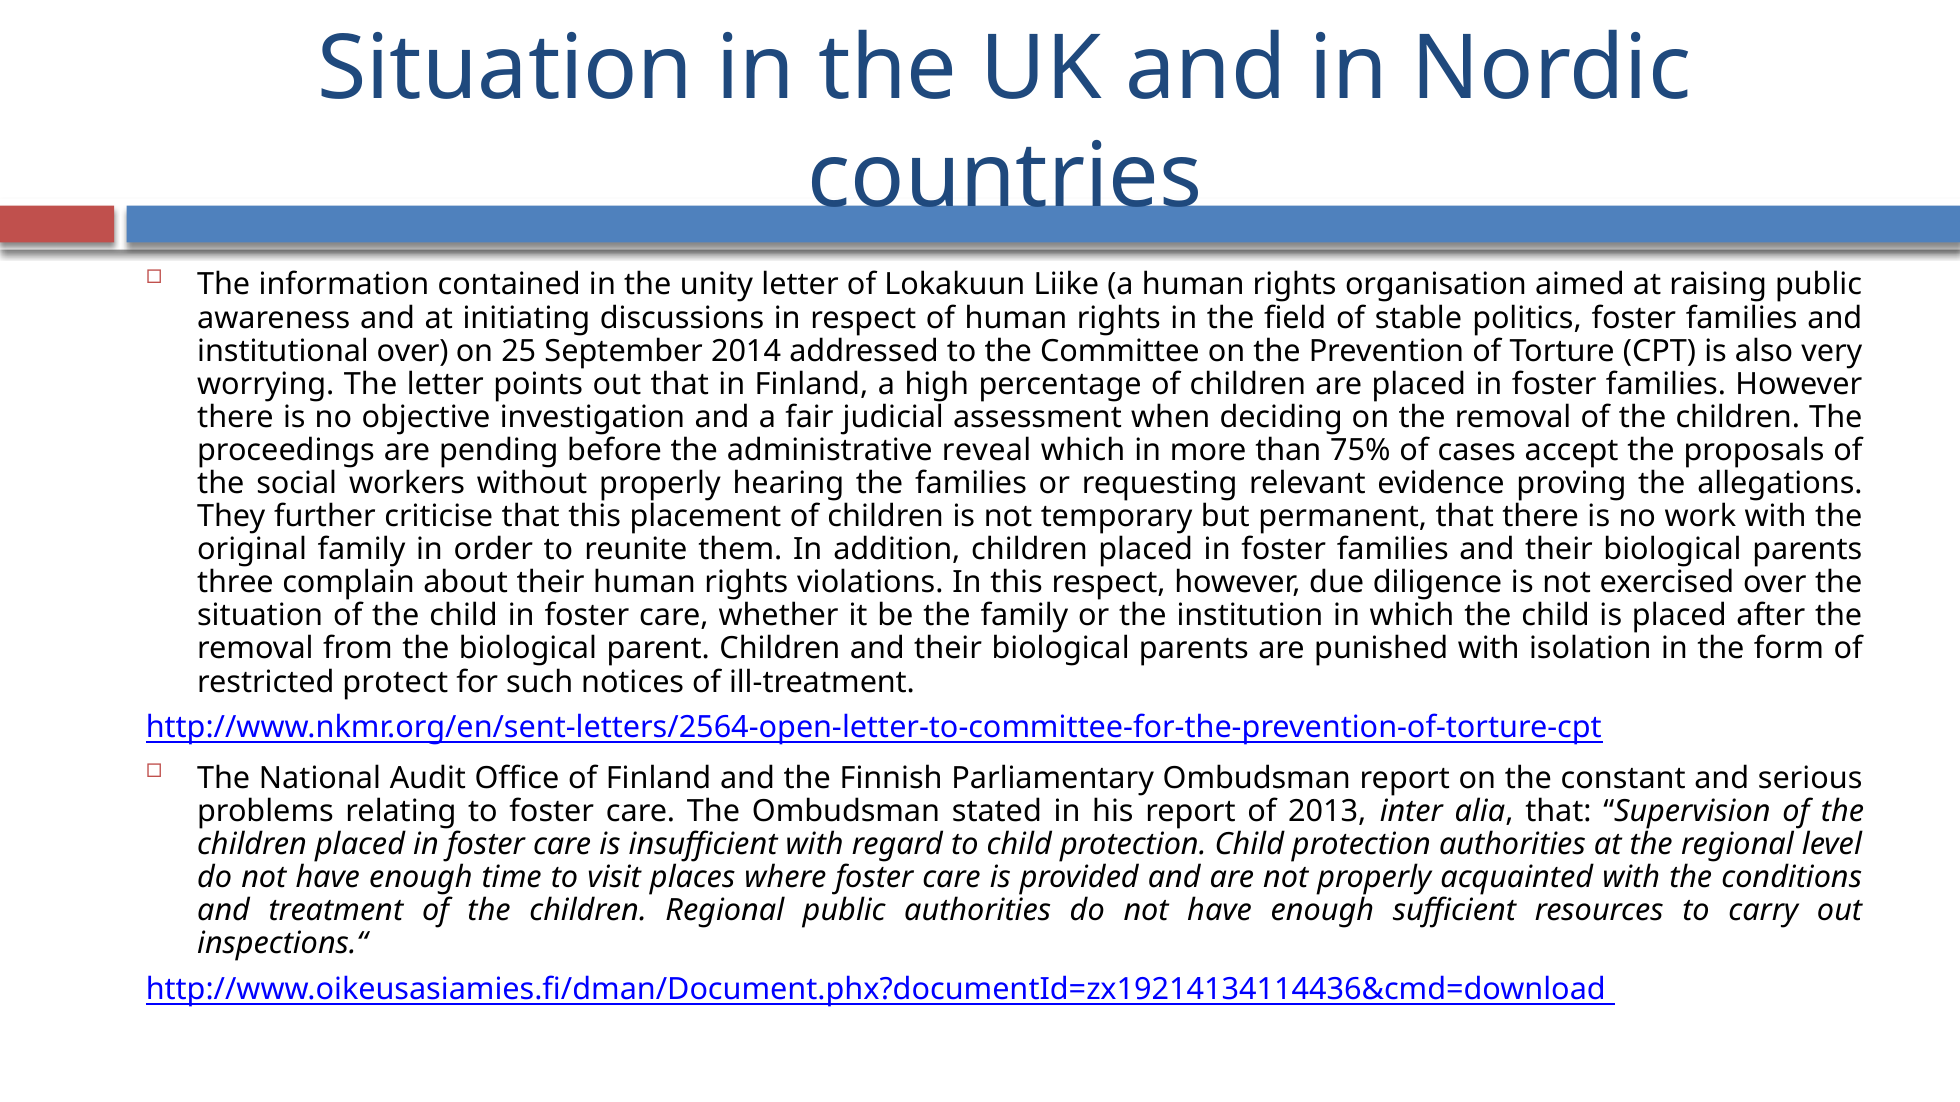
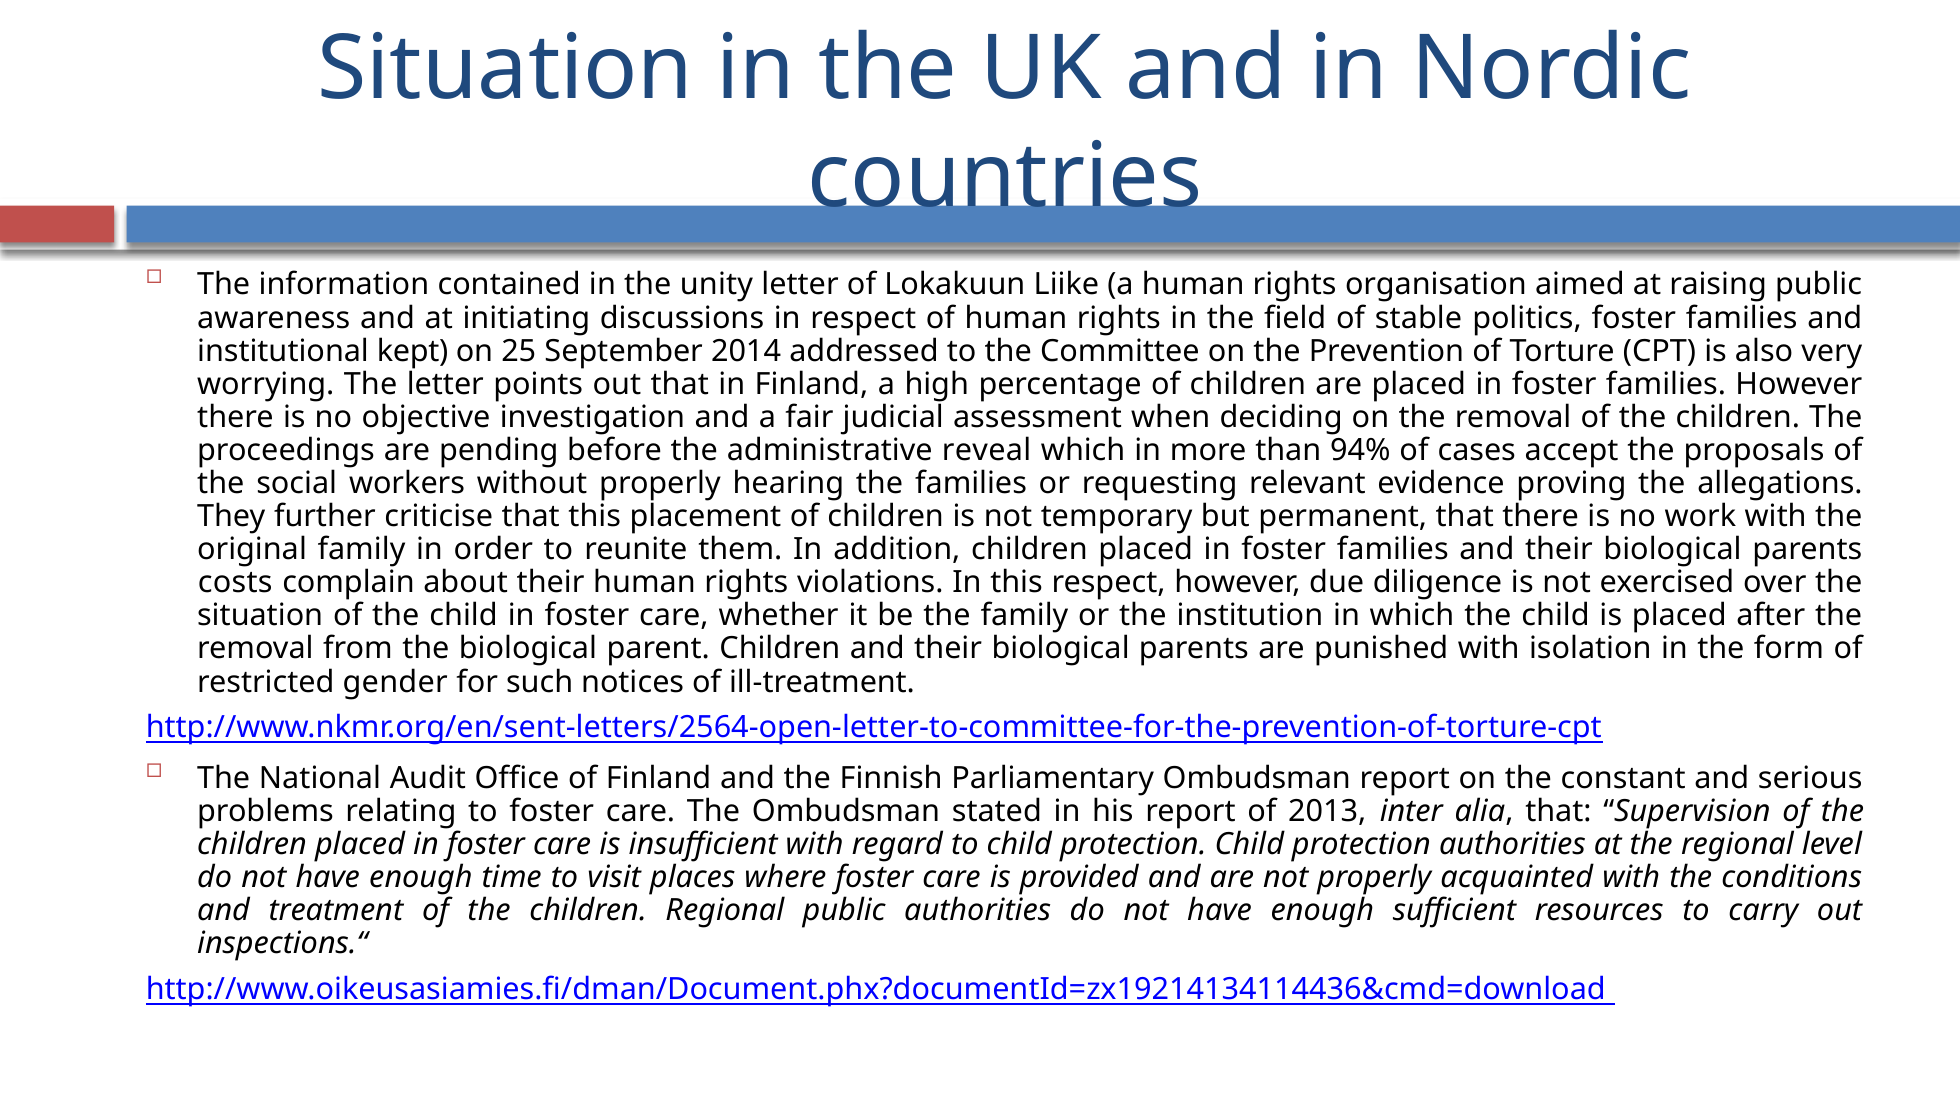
institutional over: over -> kept (413, 351)
75%: 75% -> 94% (1360, 451)
three: three -> costs (235, 583)
protect: protect -> gender (395, 682)
